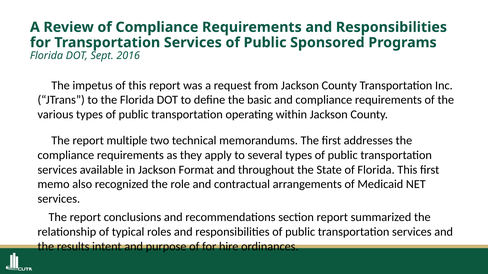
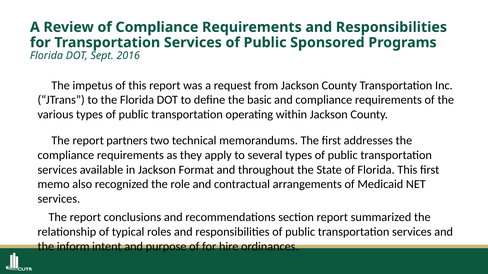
multiple: multiple -> partners (127, 141)
results: results -> inform (73, 247)
